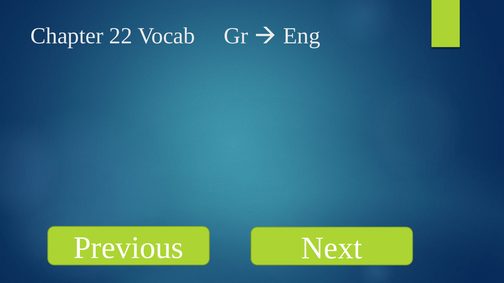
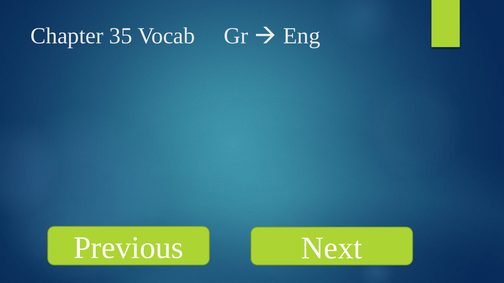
22: 22 -> 35 (121, 36)
